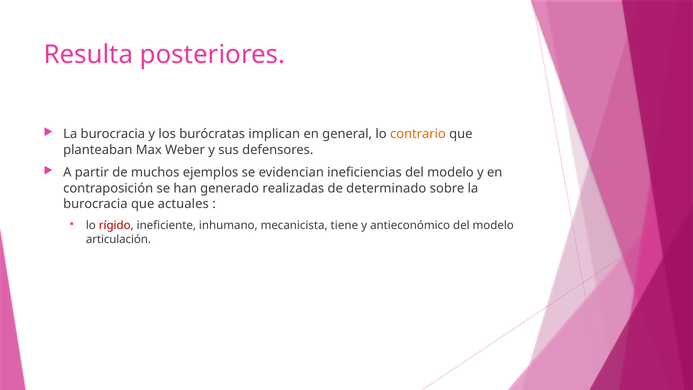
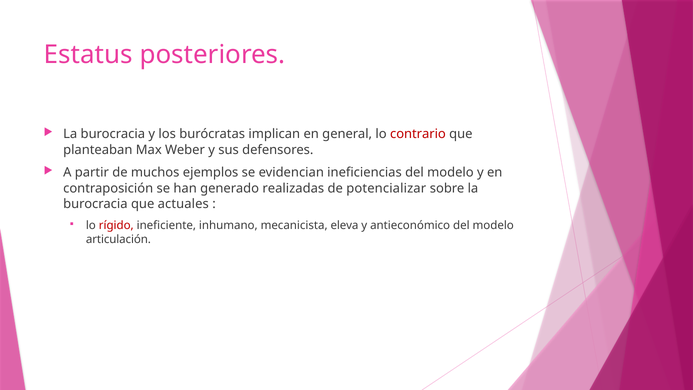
Resulta: Resulta -> Estatus (88, 55)
contrario colour: orange -> red (418, 134)
determinado: determinado -> potencializar (386, 188)
tiene: tiene -> eleva (345, 226)
